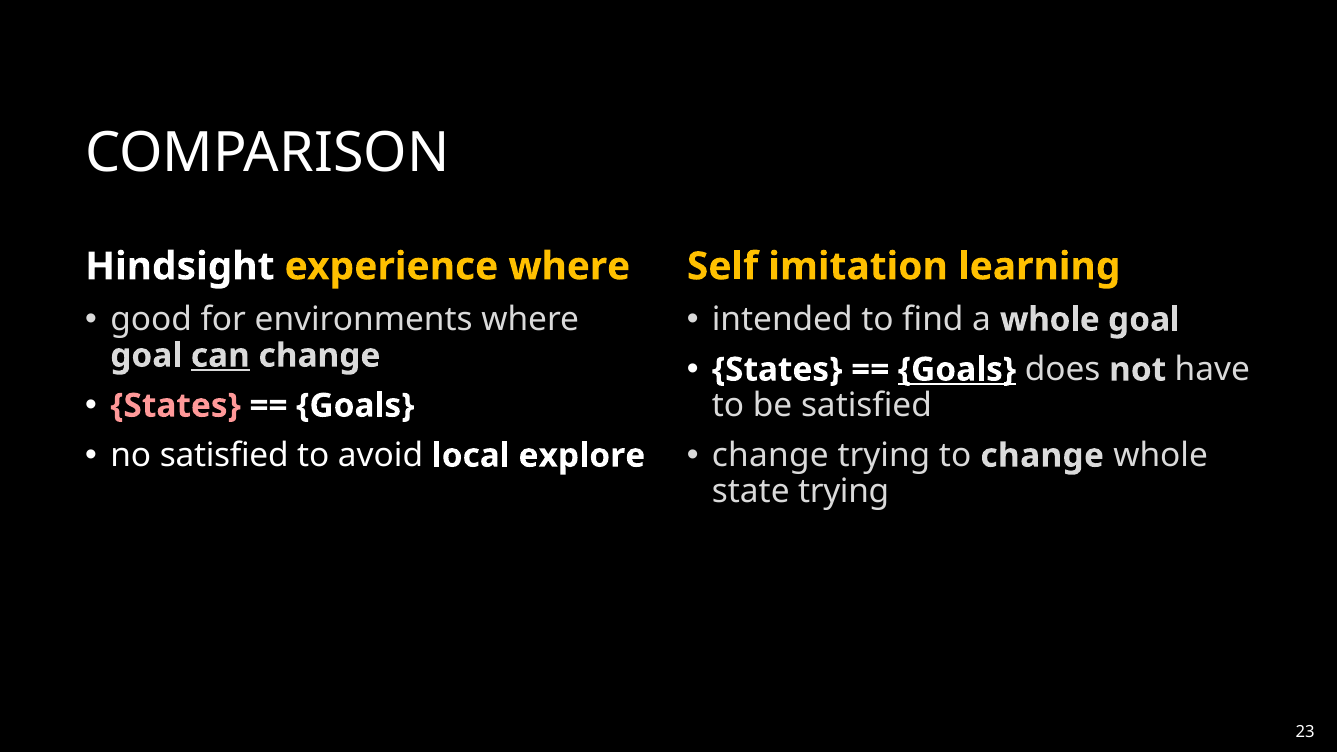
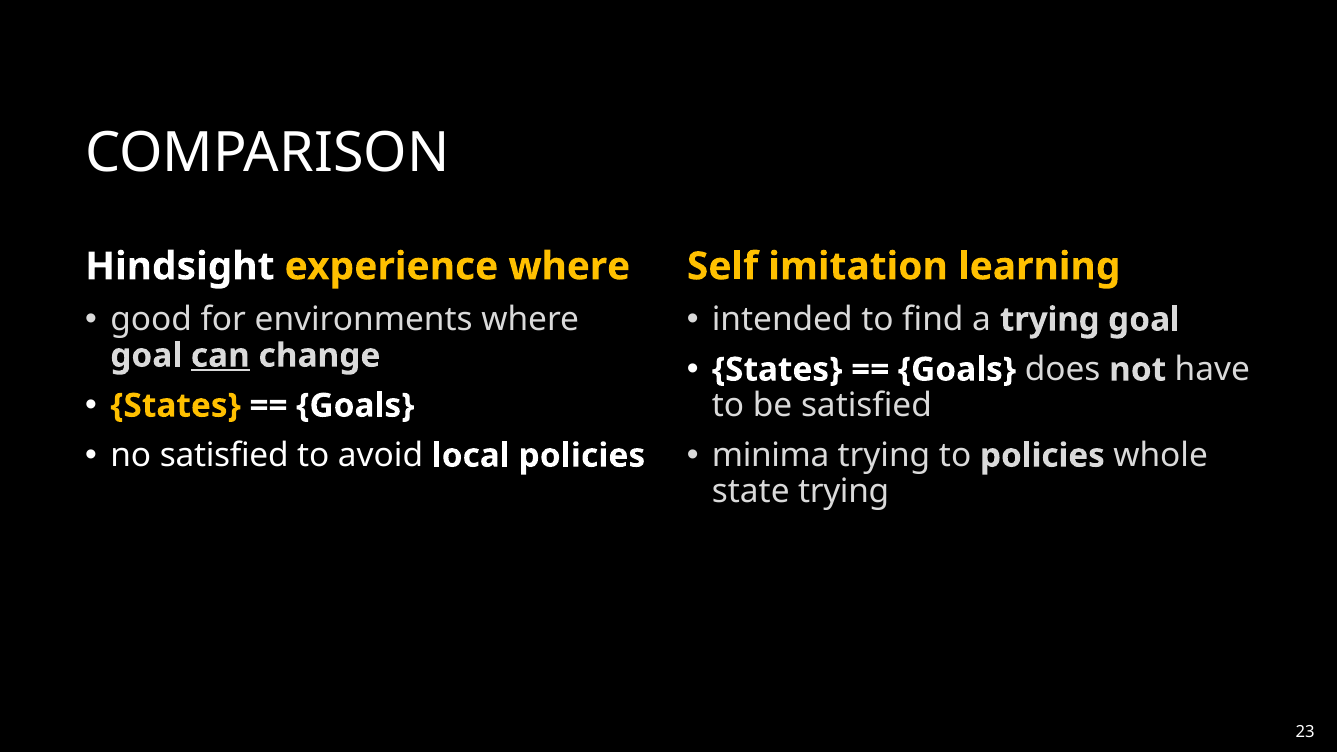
a whole: whole -> trying (1050, 320)
Goals underline: present -> none (957, 370)
States colour: pink -> yellow (176, 406)
local explore: explore -> policies (582, 456)
change: change -> minima (771, 456)
to change: change -> policies (1042, 456)
